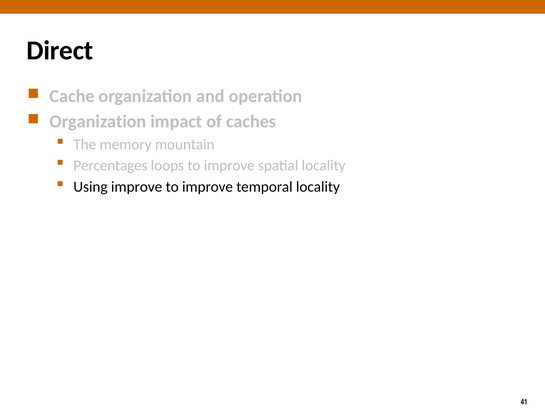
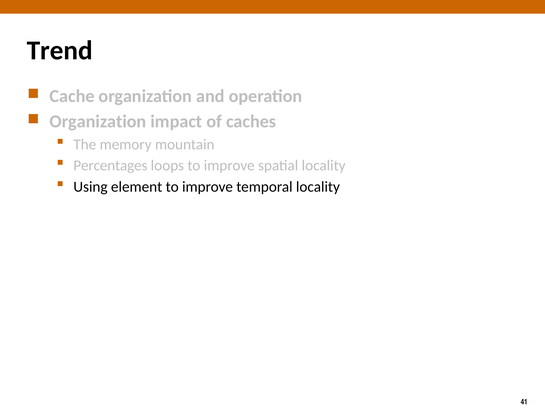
Direct: Direct -> Trend (60, 51)
Using improve: improve -> element (137, 187)
